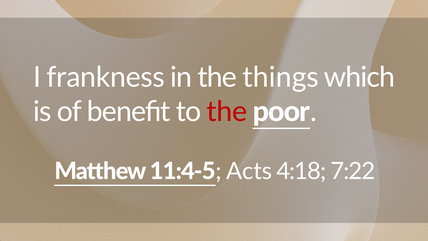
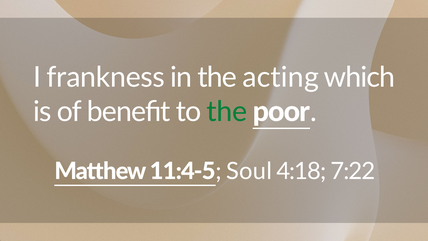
things: things -> acting (281, 77)
the colour: red -> green (227, 112)
Acts: Acts -> Soul (249, 171)
